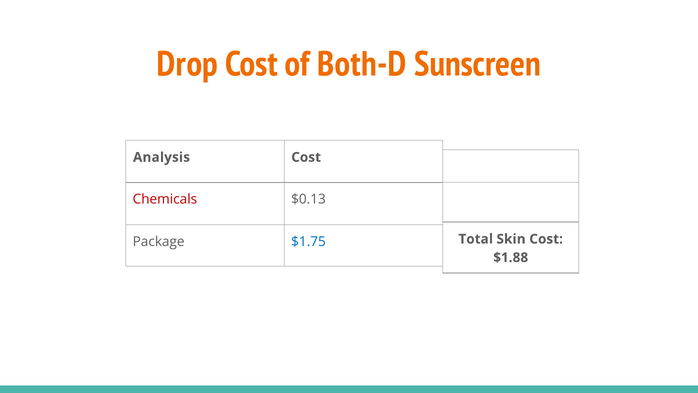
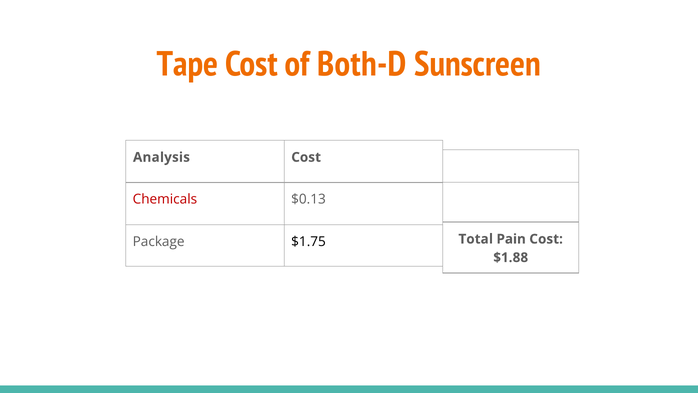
Drop: Drop -> Tape (188, 64)
$1.75 colour: blue -> black (309, 241)
Skin: Skin -> Pain (511, 239)
